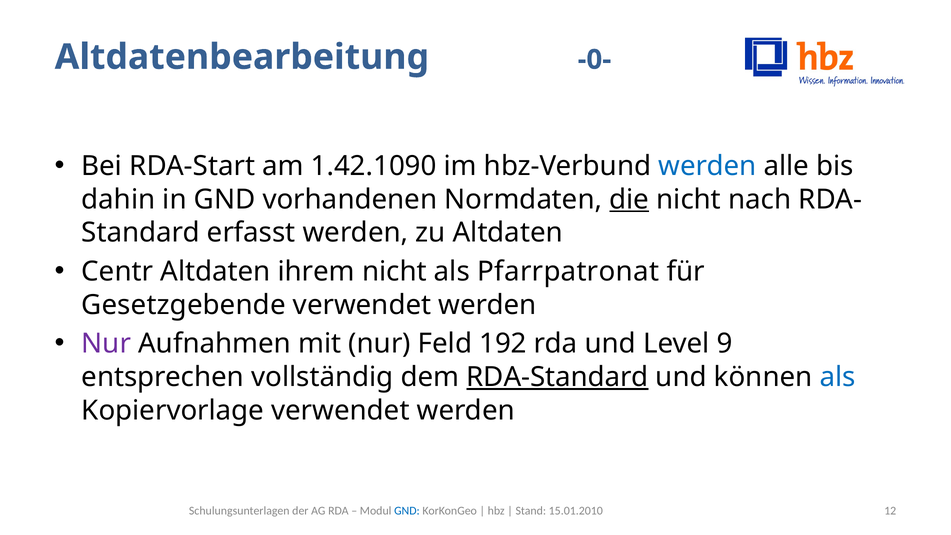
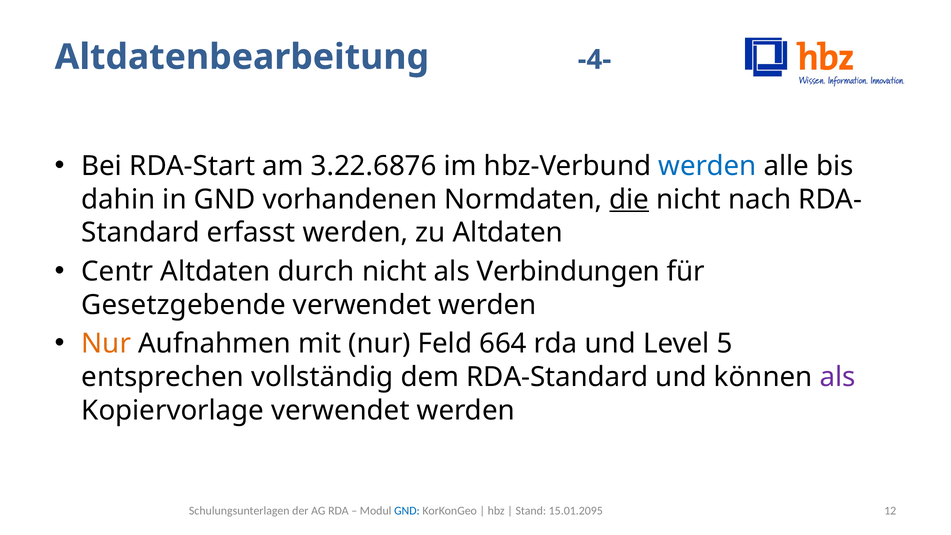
-0-: -0- -> -4- (594, 60)
1.42.1090: 1.42.1090 -> 3.22.6876 (374, 166)
ihrem: ihrem -> durch (316, 272)
Pfarrpatronat: Pfarrpatronat -> Verbindungen (568, 272)
Nur colour: purple -> orange (106, 344)
192: 192 -> 664 (503, 344)
9: 9 -> 5 (725, 344)
RDA-Standard underline: present -> none (557, 377)
als colour: blue -> purple (838, 377)
15.01.2010: 15.01.2010 -> 15.01.2095 (576, 511)
